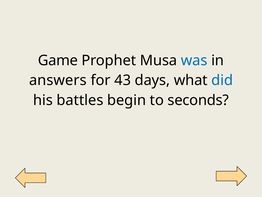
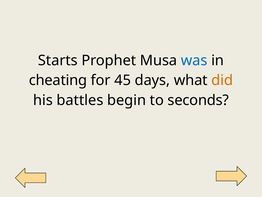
Game: Game -> Starts (58, 60)
answers: answers -> cheating (58, 80)
43: 43 -> 45 (123, 80)
did colour: blue -> orange (222, 80)
